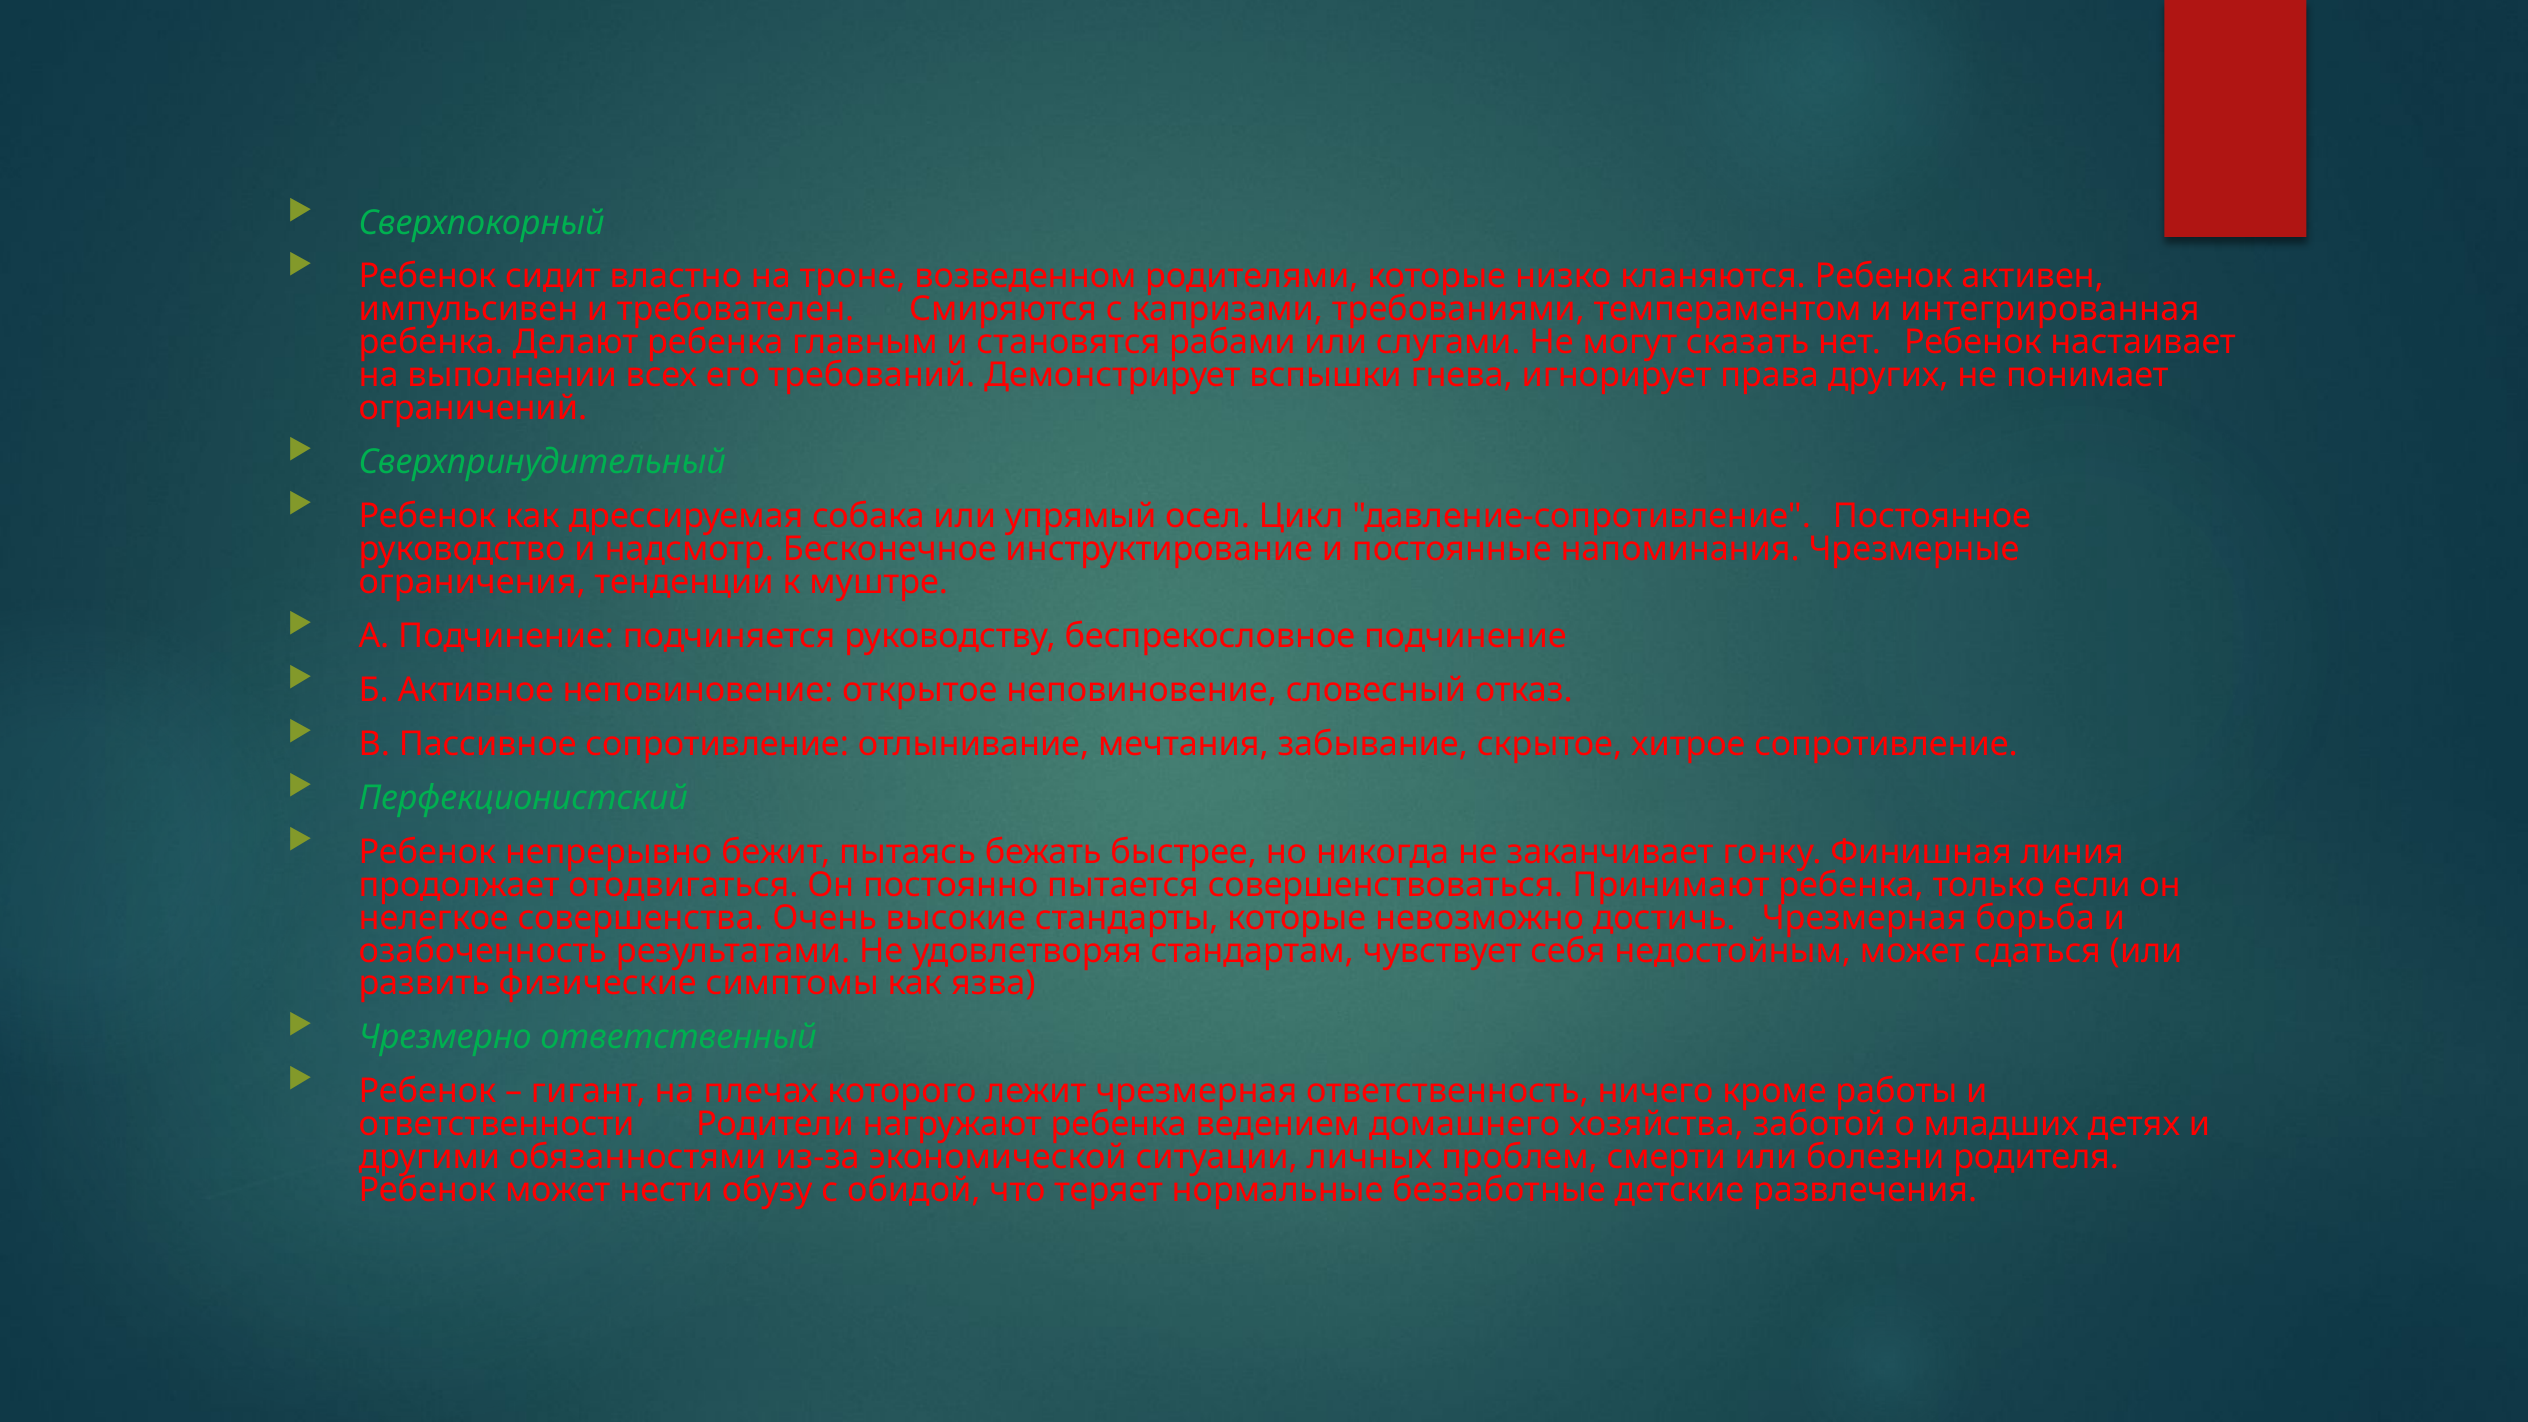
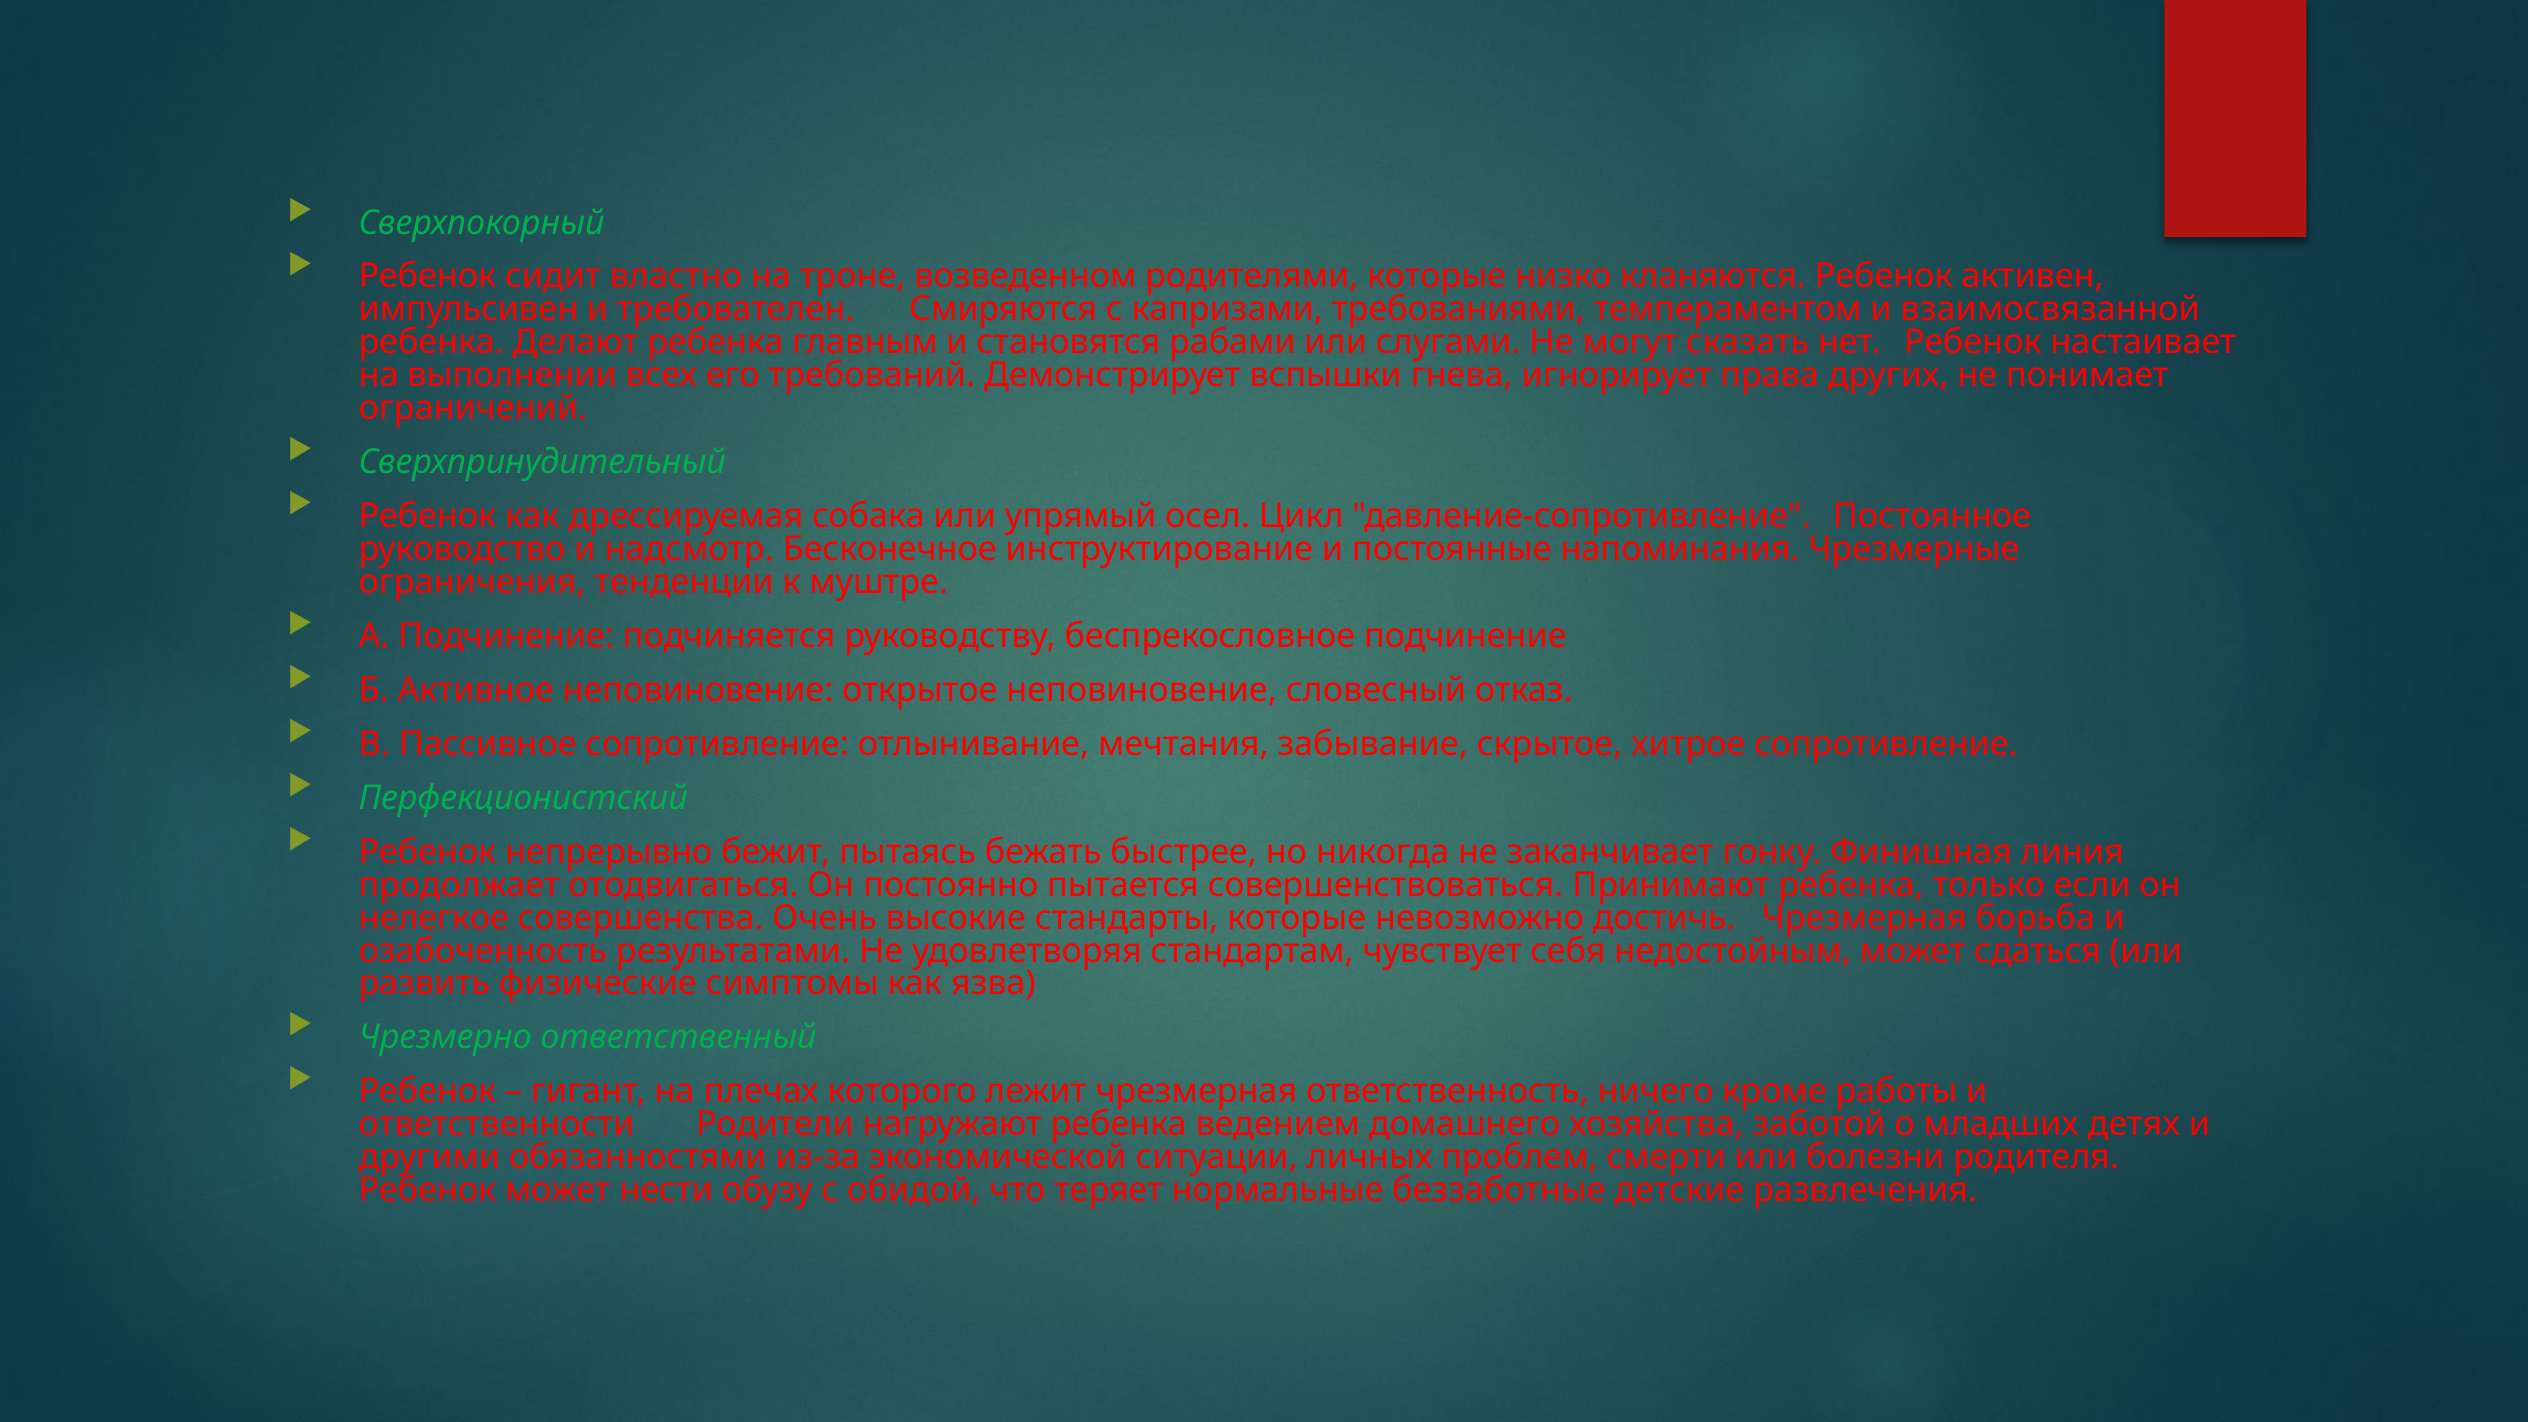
интегрированная: интегрированная -> взаимосвязанной (2050, 310)
